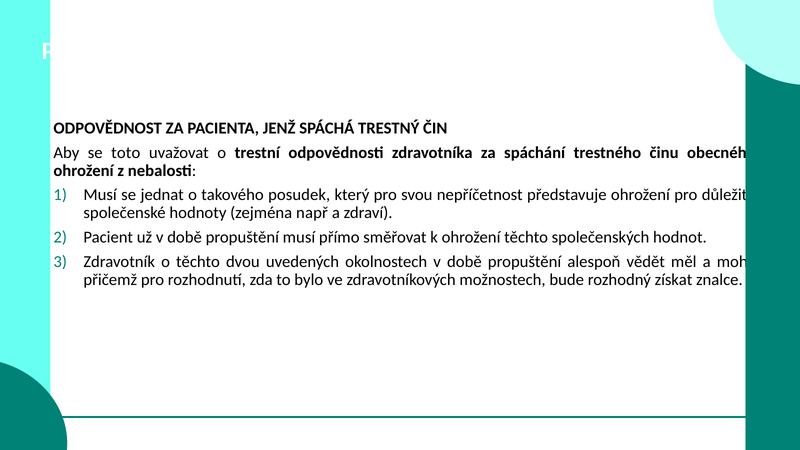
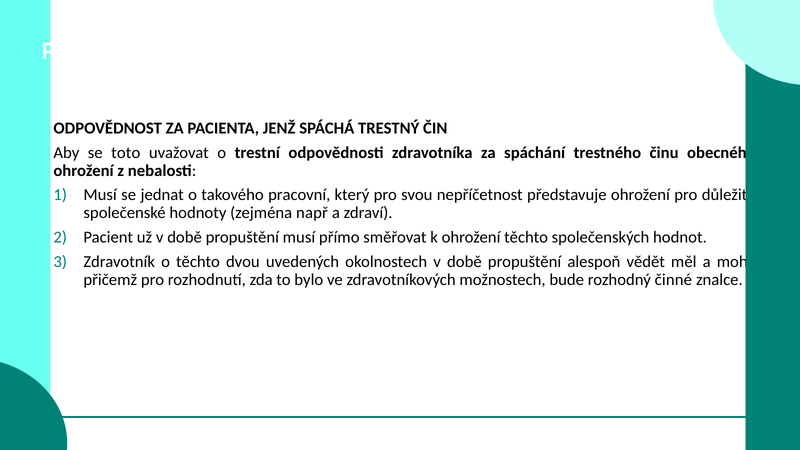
posudek: posudek -> pracovní (299, 195)
získat: získat -> činné (673, 280)
